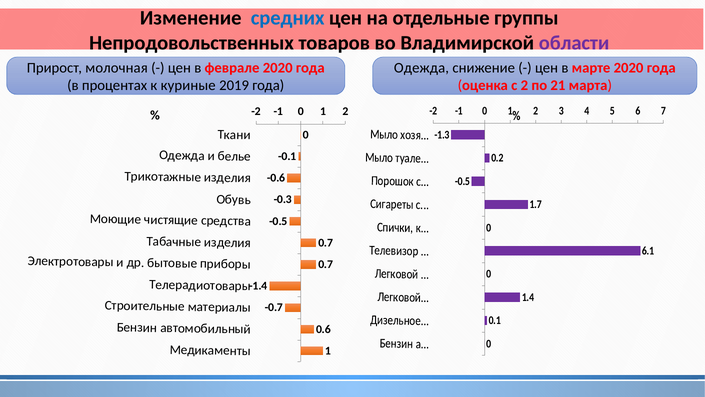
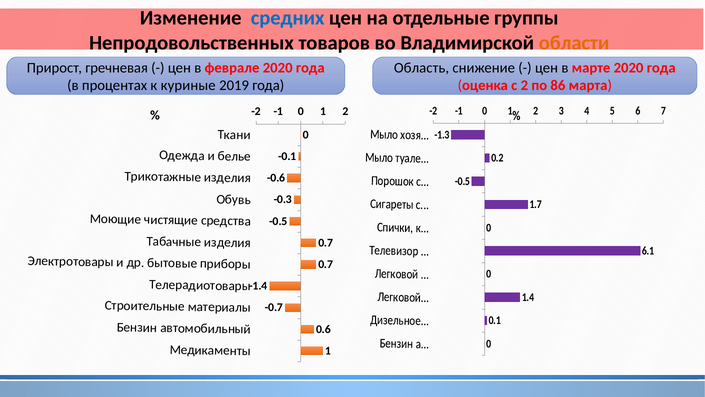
области colour: purple -> orange (574, 43)
молочная: молочная -> гречневая (117, 68)
Одежда: Одежда -> Область (421, 68)
21: 21 -> 86 (558, 86)
